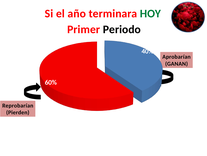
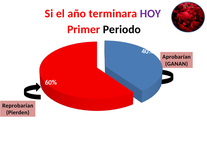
HOY colour: green -> purple (150, 14)
